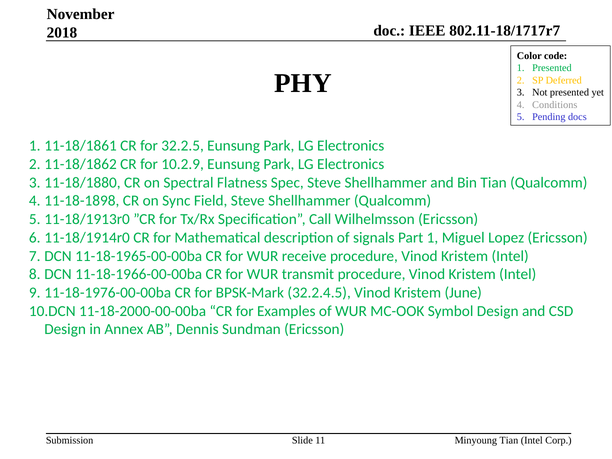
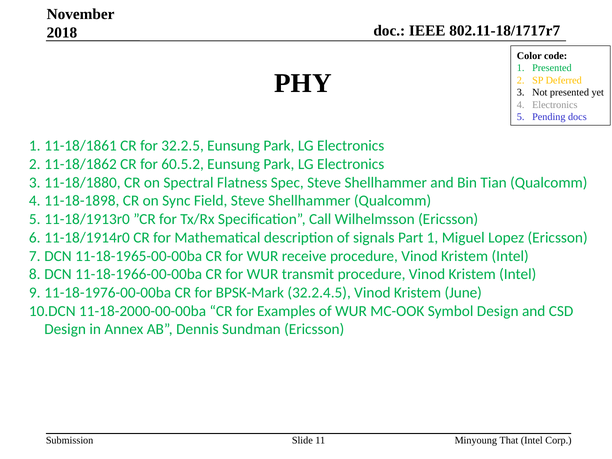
Conditions: Conditions -> Electronics (555, 105)
10.2.9: 10.2.9 -> 60.5.2 (183, 164)
Minyoung Tian: Tian -> That (509, 440)
